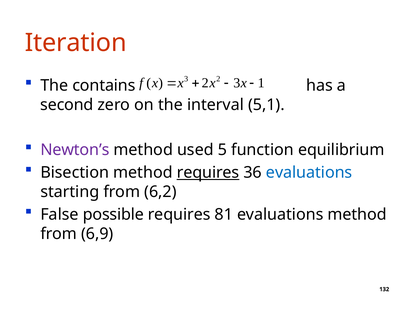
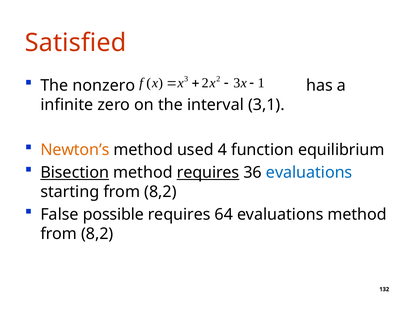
Iteration: Iteration -> Satisfied (76, 43)
contains: contains -> nonzero (104, 85)
second: second -> infinite (67, 105)
5,1: 5,1 -> 3,1 (266, 105)
Newton’s colour: purple -> orange (75, 150)
5: 5 -> 4 (222, 150)
Bisection underline: none -> present (75, 172)
starting from 6,2: 6,2 -> 8,2 (160, 192)
81: 81 -> 64 (224, 214)
6,9: 6,9 -> 8,2 (97, 234)
